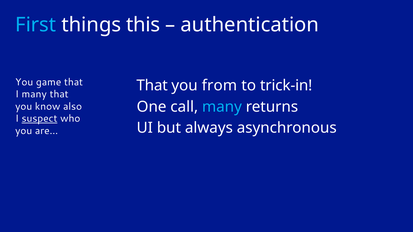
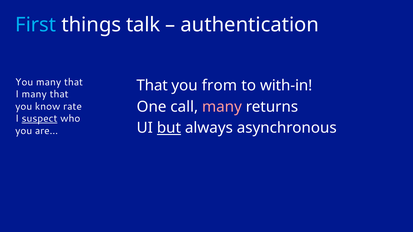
this: this -> talk (143, 25)
You game: game -> many (49, 82)
trick-in: trick-in -> with-in (286, 86)
also: also -> rate (73, 107)
many colour: light blue -> pink (222, 107)
but underline: none -> present (169, 128)
